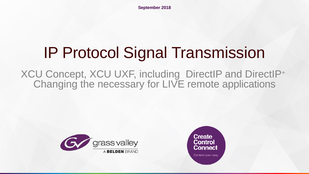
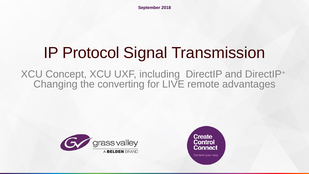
necessary: necessary -> converting (121, 84)
applications: applications -> advantages (249, 84)
